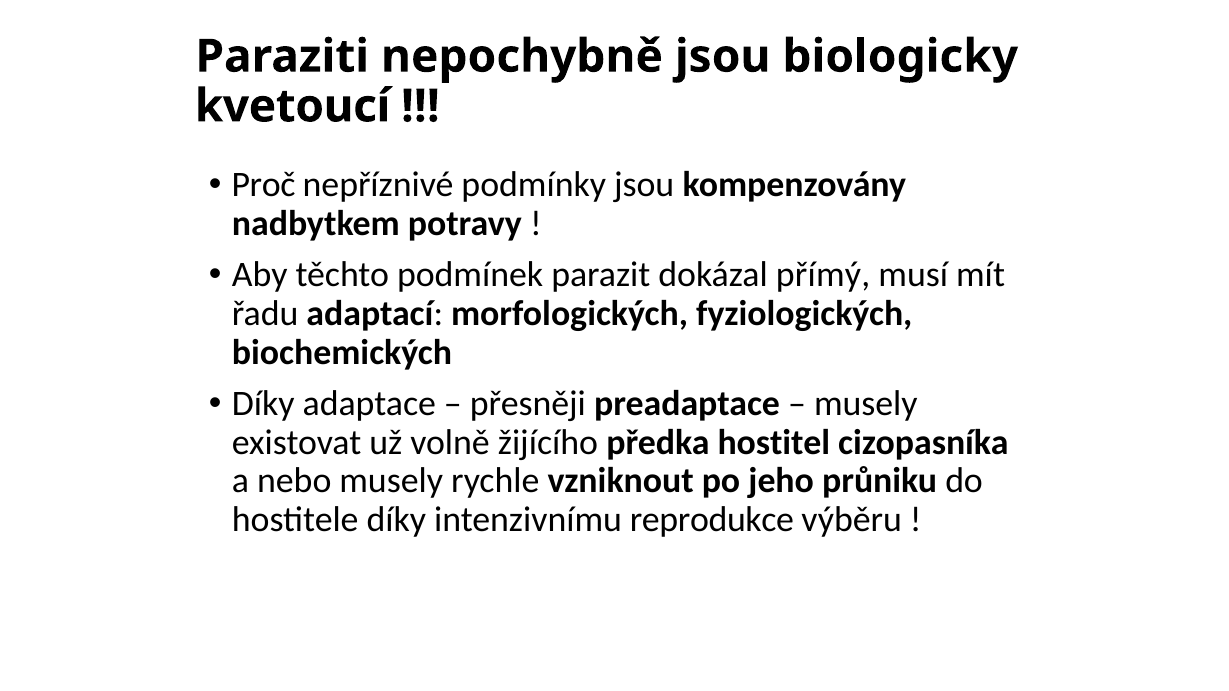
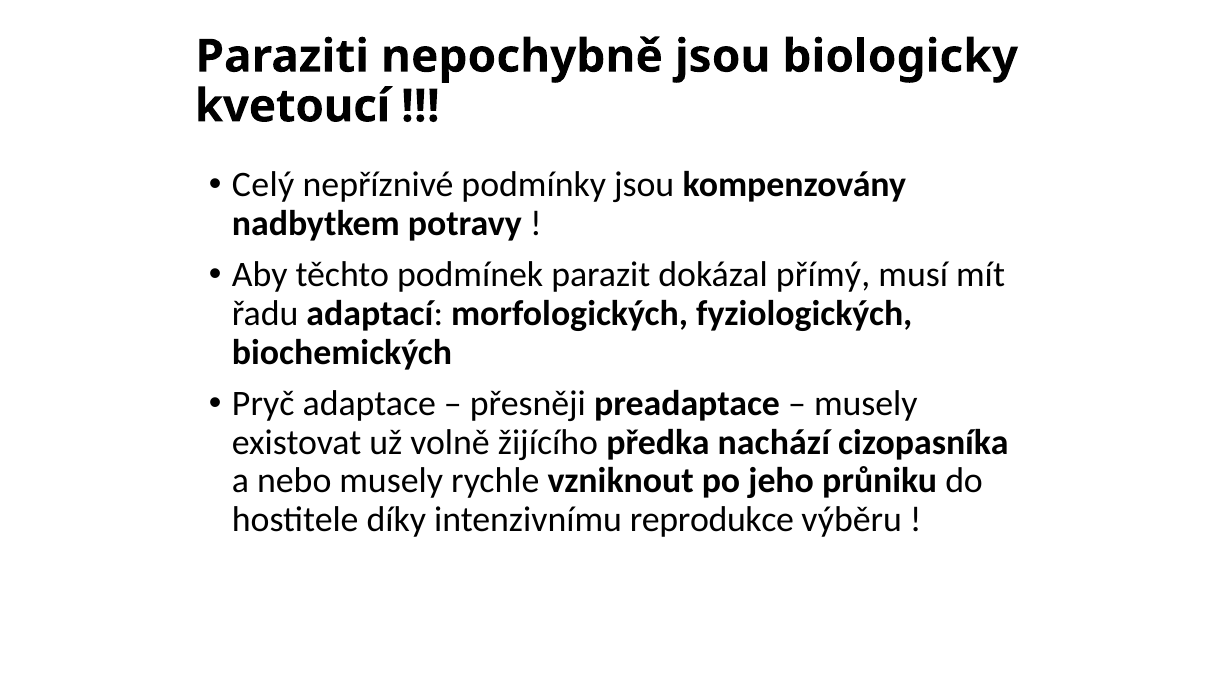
Proč: Proč -> Celý (263, 185)
Díky: Díky -> Pryč (263, 404)
hostitel: hostitel -> nachází (774, 443)
